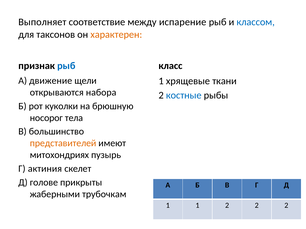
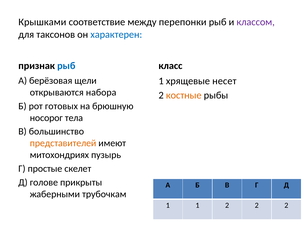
Выполняет: Выполняет -> Крышками (42, 22)
испарение: испарение -> перепонки (183, 22)
классом colour: blue -> purple (256, 22)
характерен colour: orange -> blue (116, 35)
движение: движение -> берёзовая (51, 81)
ткани: ткани -> несет (224, 81)
костные colour: blue -> orange (184, 95)
куколки: куколки -> готовых (61, 106)
актиния: актиния -> простые (45, 169)
